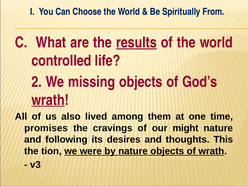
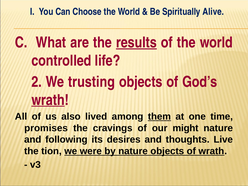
From: From -> Alive (213, 12)
missing: missing -> trusting (92, 82)
them underline: none -> present (159, 116)
This: This -> Live (223, 140)
